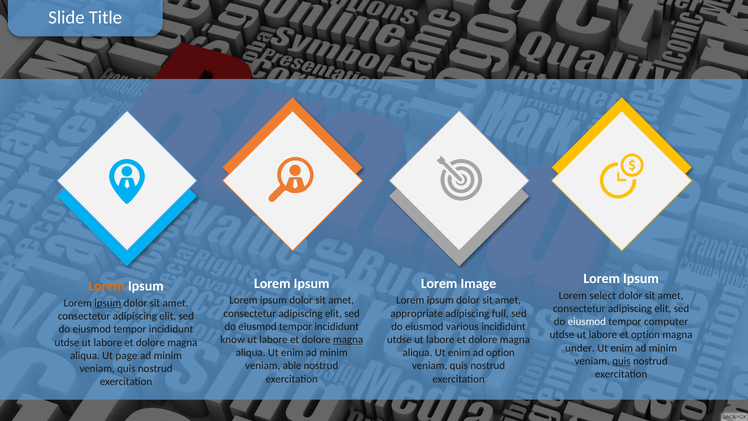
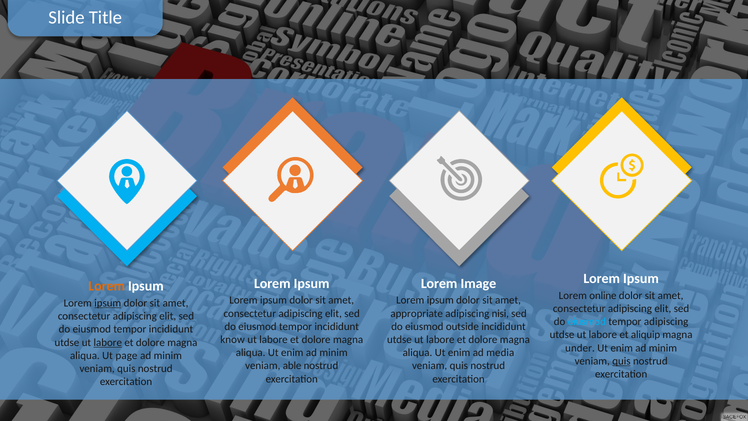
select: select -> online (603, 295)
full: full -> nisi (500, 313)
eiusmod colour: white -> light blue (587, 322)
tempor computer: computer -> adipiscing (666, 322)
various: various -> outside (462, 326)
et option: option -> aliquip (646, 335)
magna underline: present -> none (348, 339)
labore underline: none -> present (108, 342)
ad option: option -> media (500, 353)
